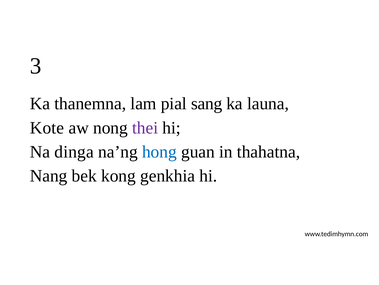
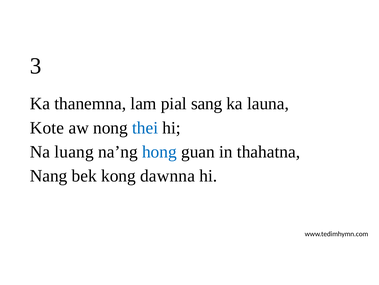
thei colour: purple -> blue (145, 127)
dinga: dinga -> luang (74, 152)
genkhia: genkhia -> dawnna (168, 176)
